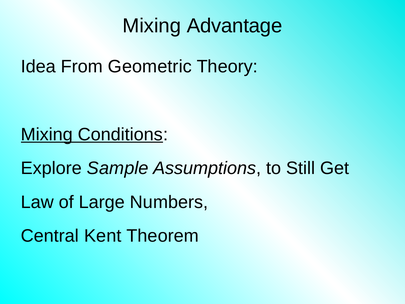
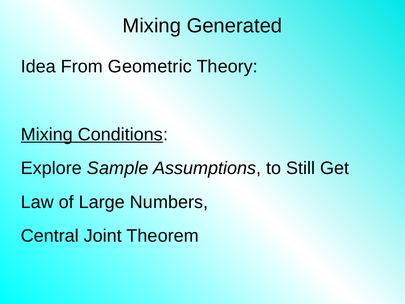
Advantage: Advantage -> Generated (234, 26)
Kent: Kent -> Joint (103, 236)
